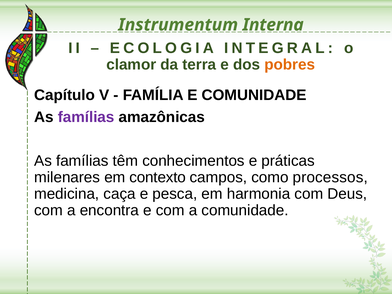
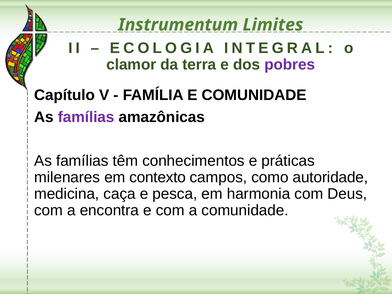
Interna: Interna -> Limites (273, 25)
pobres colour: orange -> purple (290, 65)
processos: processos -> autoridade (330, 177)
